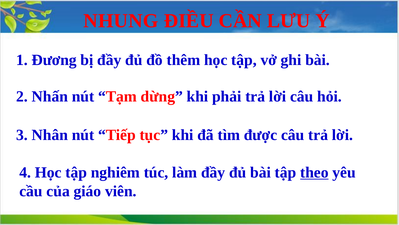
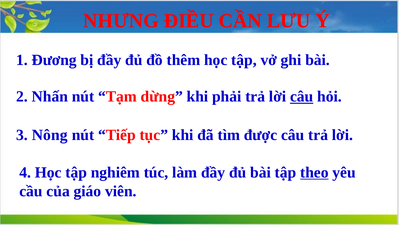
NHUNG: NHUNG -> NHƯNG (121, 21)
câu underline: none -> present (302, 96)
Nhân: Nhân -> Nông (50, 135)
